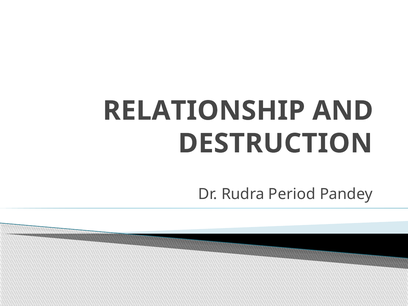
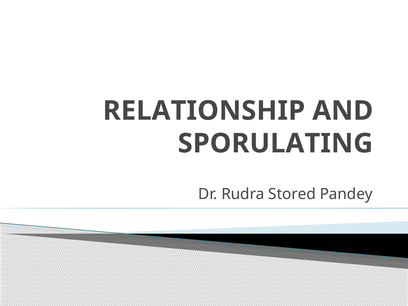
DESTRUCTION: DESTRUCTION -> SPORULATING (275, 143)
Period: Period -> Stored (292, 194)
